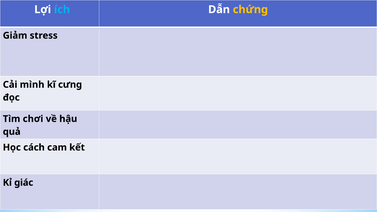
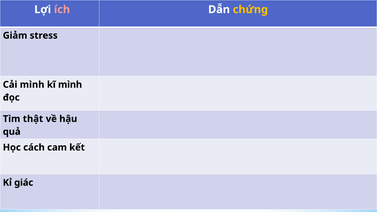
ích colour: light blue -> pink (62, 10)
kĩ cưng: cưng -> mình (70, 85)
chơi: chơi -> thật (33, 119)
